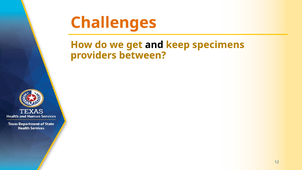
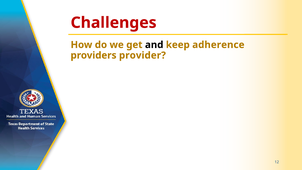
Challenges colour: orange -> red (114, 23)
specimens: specimens -> adherence (218, 45)
between: between -> provider (142, 55)
